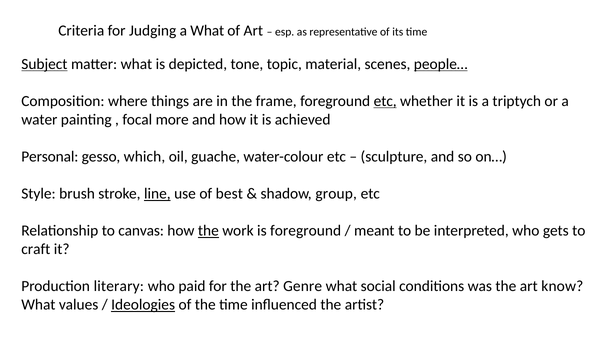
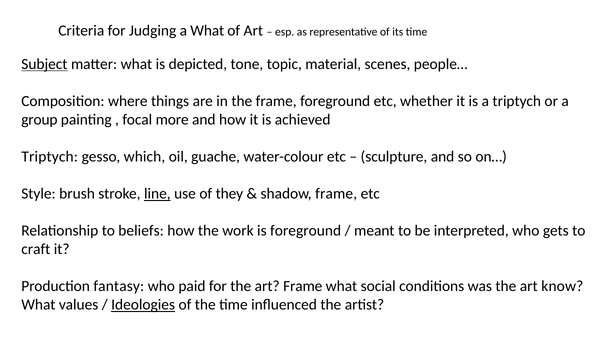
people… underline: present -> none (441, 64)
etc underline: present -> none (385, 101)
water: water -> group (39, 119)
Personal: Personal -> Triptych (50, 156)
best: best -> they (229, 193)
shadow group: group -> frame (336, 193)
canvas: canvas -> beliefs (141, 230)
the underline: present -> none (208, 230)
literary: literary -> fantasy (119, 286)
art Genre: Genre -> Frame (303, 286)
